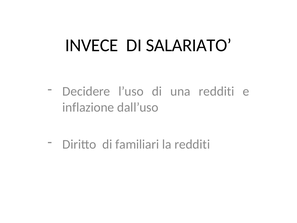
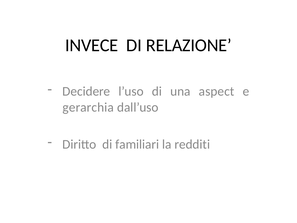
SALARIATO: SALARIATO -> RELAZIONE (189, 45)
una redditi: redditi -> aspect (217, 91)
inflazione: inflazione -> gerarchia (88, 107)
